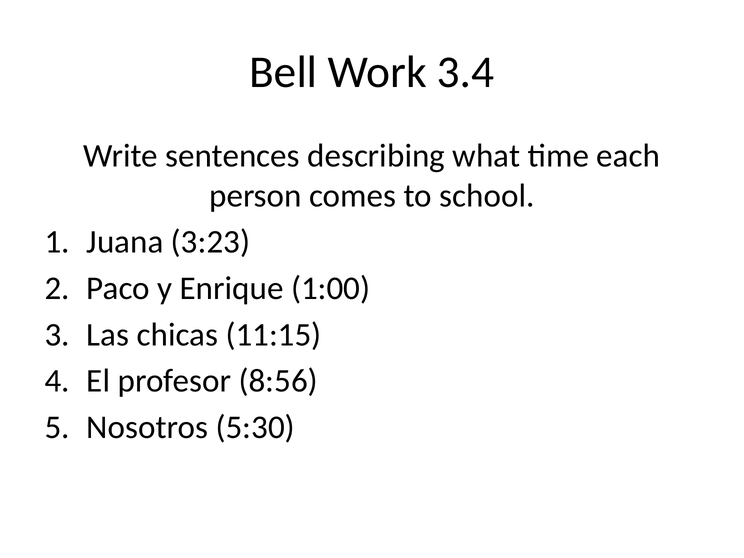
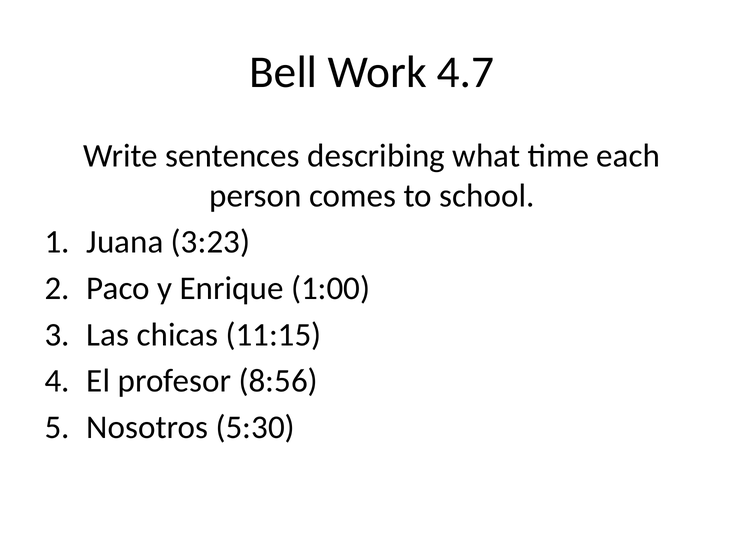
3.4: 3.4 -> 4.7 (466, 72)
